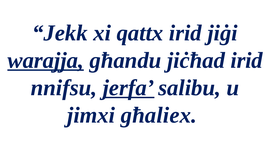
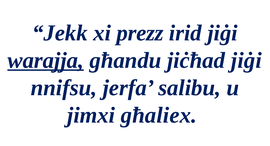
qattx: qattx -> prezz (140, 33)
jiċħad irid: irid -> jiġi (246, 60)
jerfa underline: present -> none (128, 87)
